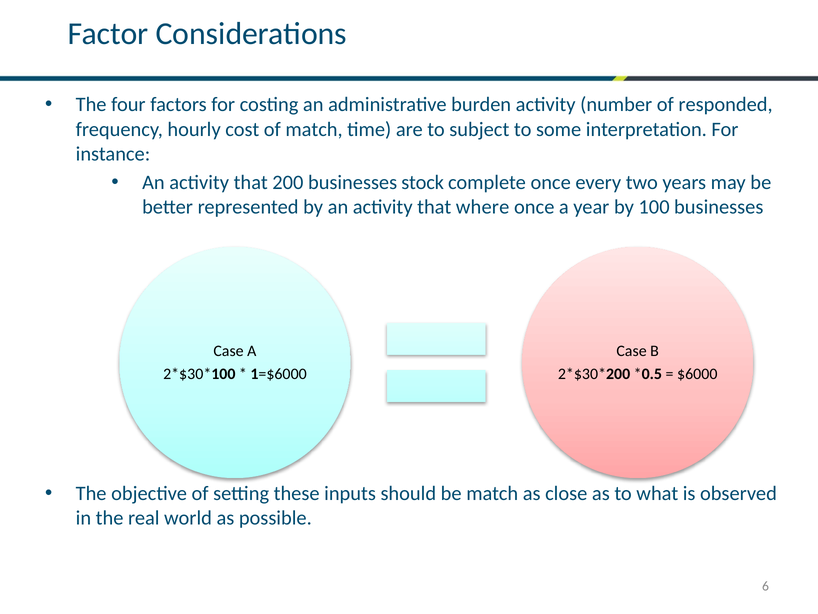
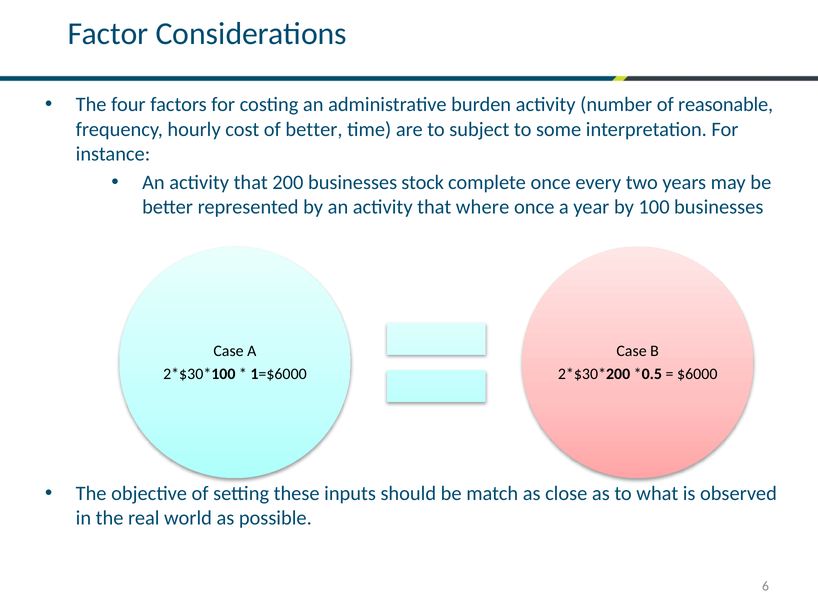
responded: responded -> reasonable (726, 105)
of match: match -> better (314, 129)
